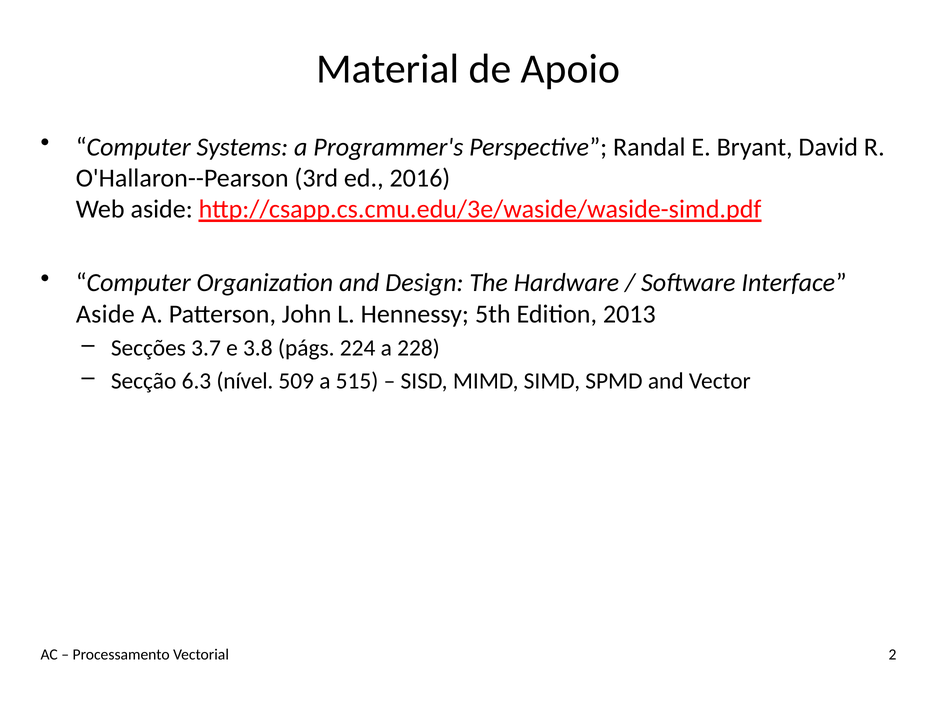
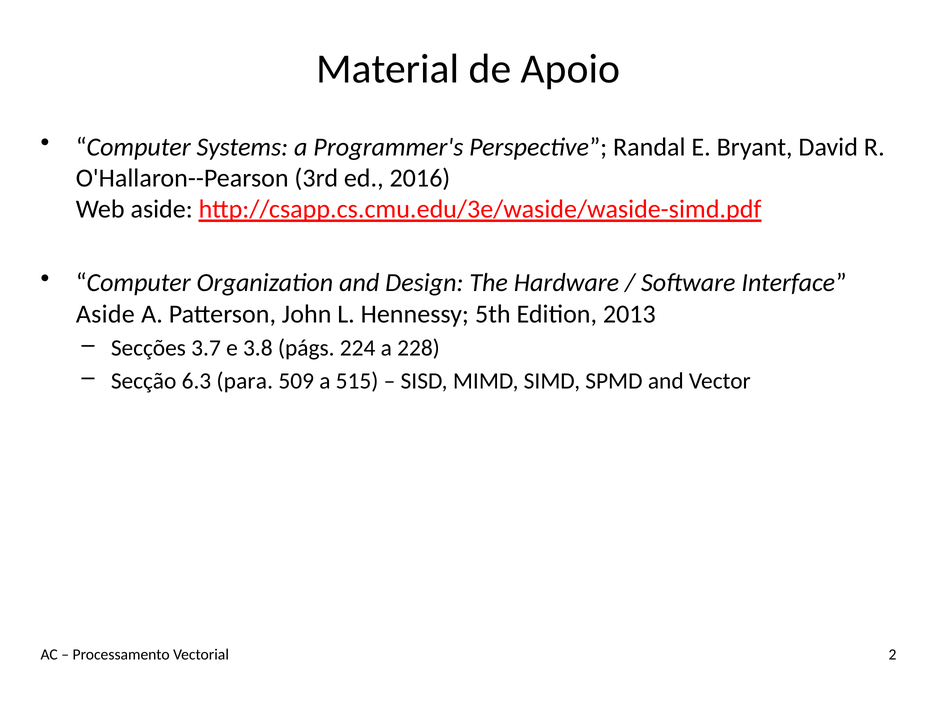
nível: nível -> para (245, 381)
